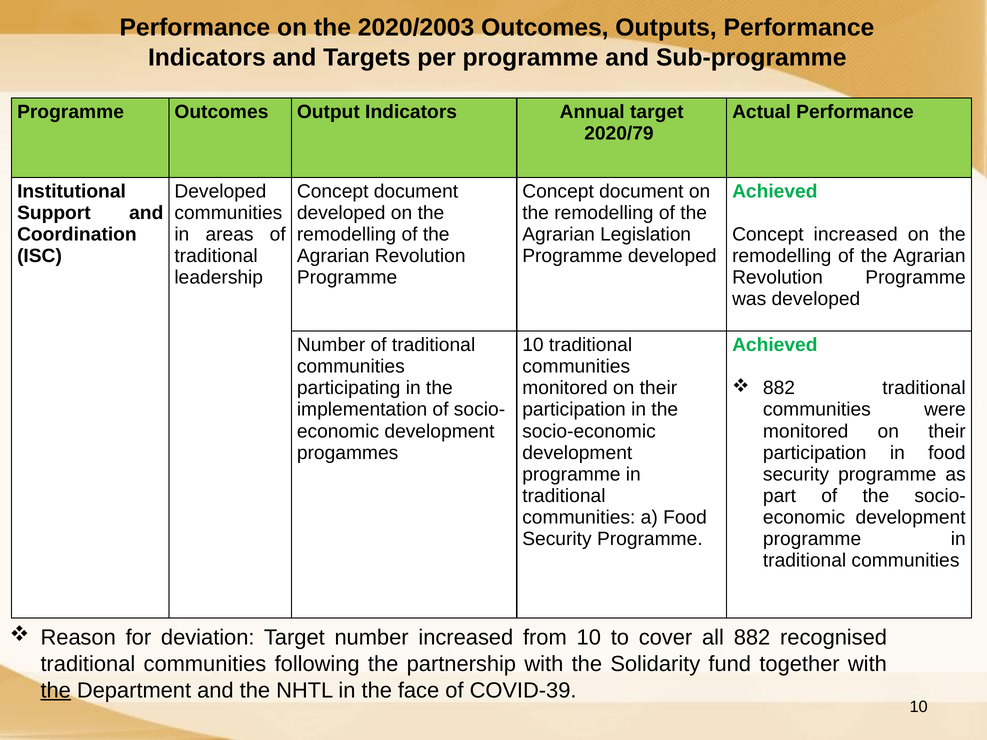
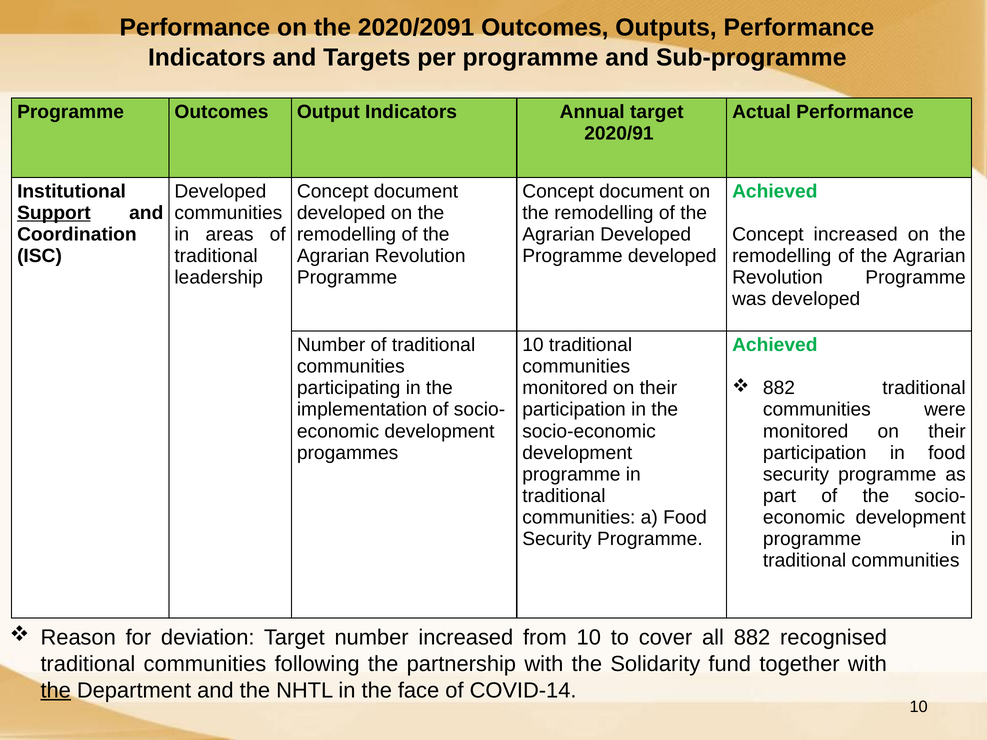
2020/2003: 2020/2003 -> 2020/2091 (416, 28)
2020/79: 2020/79 -> 2020/91 (619, 134)
Support underline: none -> present (54, 213)
Agrarian Legislation: Legislation -> Developed (646, 235)
COVID-39: COVID-39 -> COVID-14 (523, 691)
